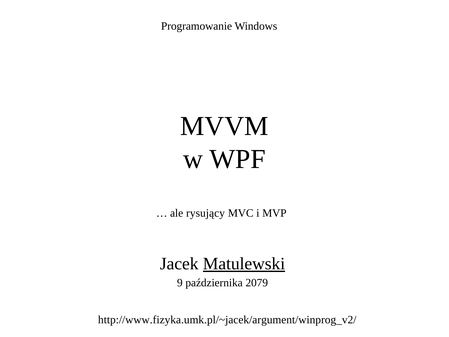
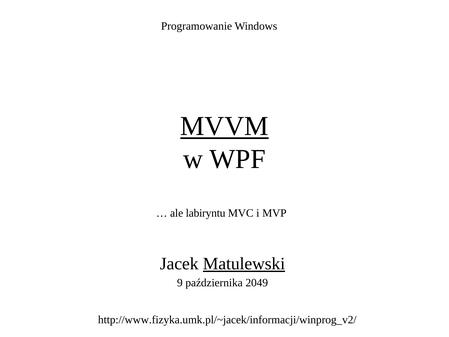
MVVM underline: none -> present (224, 126)
rysujący: rysujący -> labiryntu (206, 213)
2079: 2079 -> 2049 (257, 283)
http://www.fizyka.umk.pl/~jacek/argument/winprog_v2/: http://www.fizyka.umk.pl/~jacek/argument/winprog_v2/ -> http://www.fizyka.umk.pl/~jacek/informacji/winprog_v2/ (227, 319)
